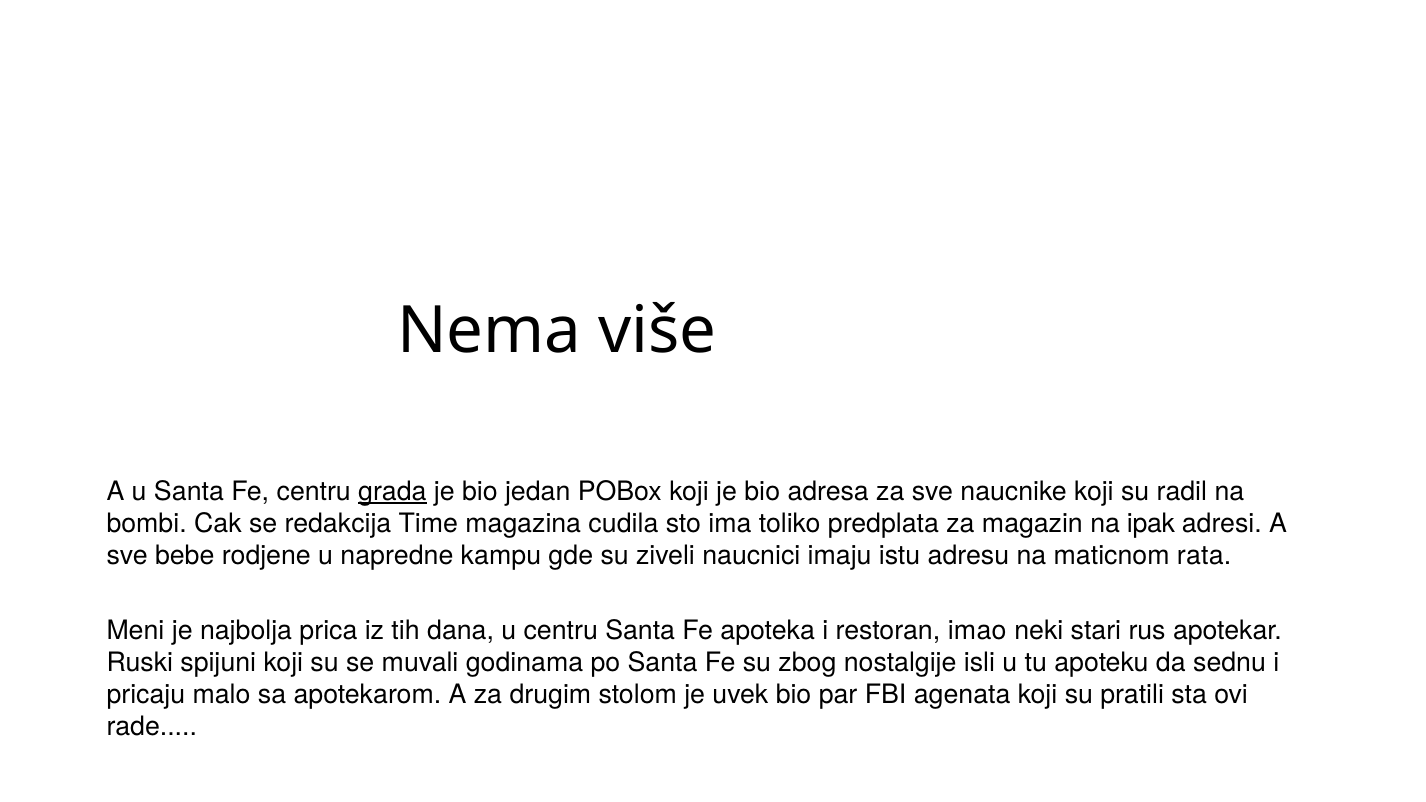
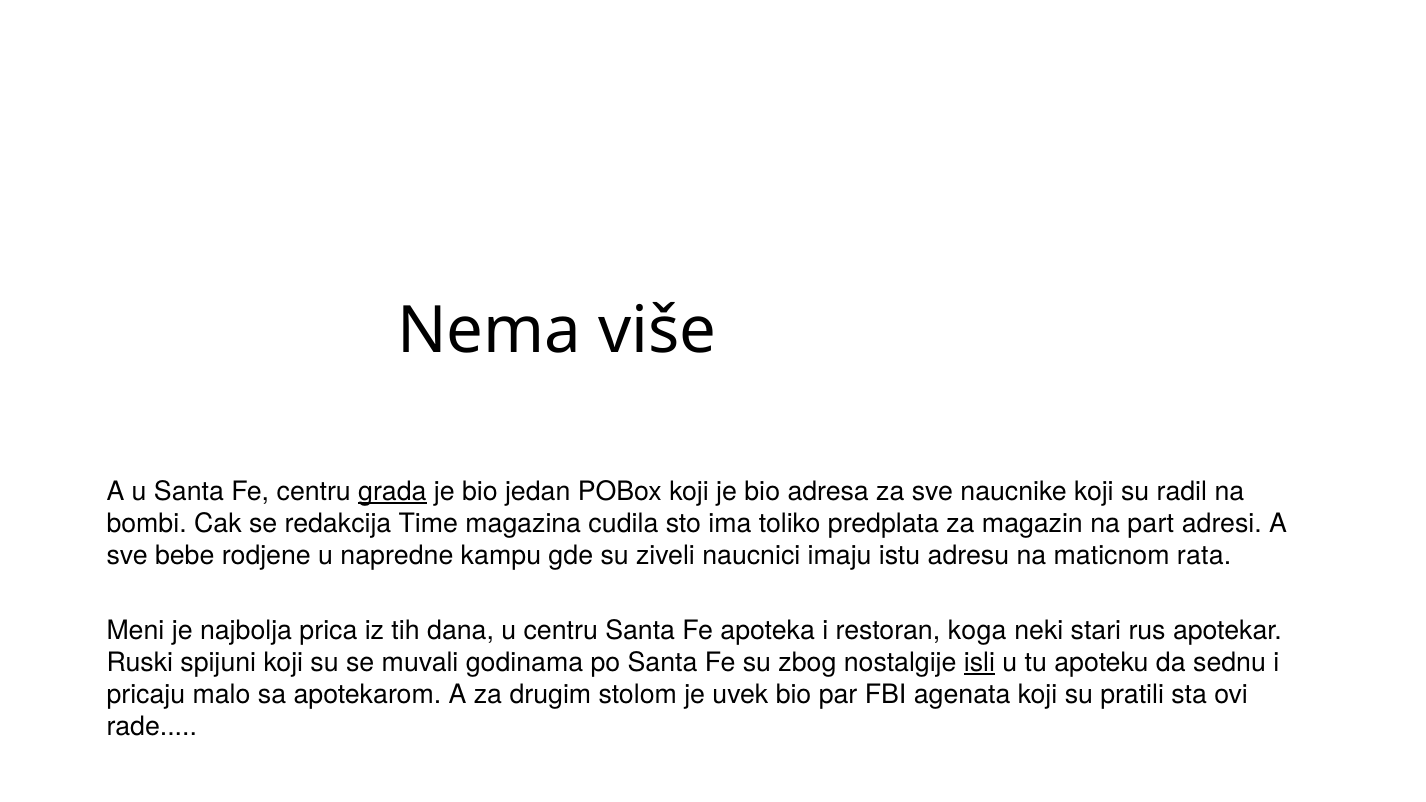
ipak: ipak -> part (1151, 524)
imao: imao -> koga (977, 631)
isli underline: none -> present (979, 663)
